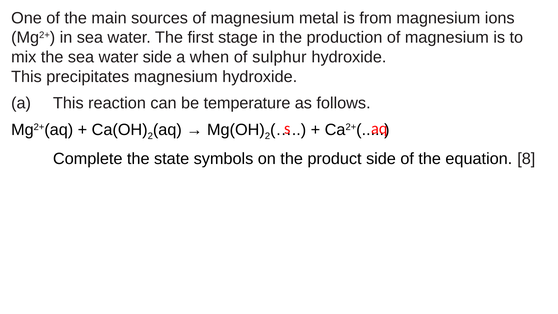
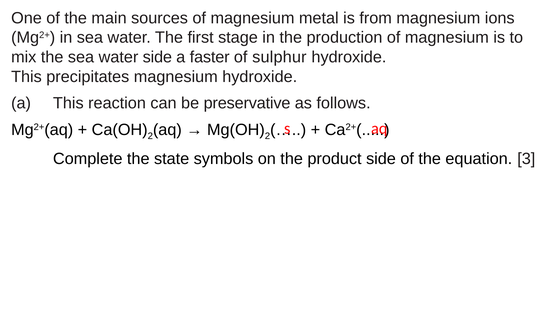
when: when -> faster (210, 57)
temperature: temperature -> preservative (247, 103)
8: 8 -> 3 (526, 159)
